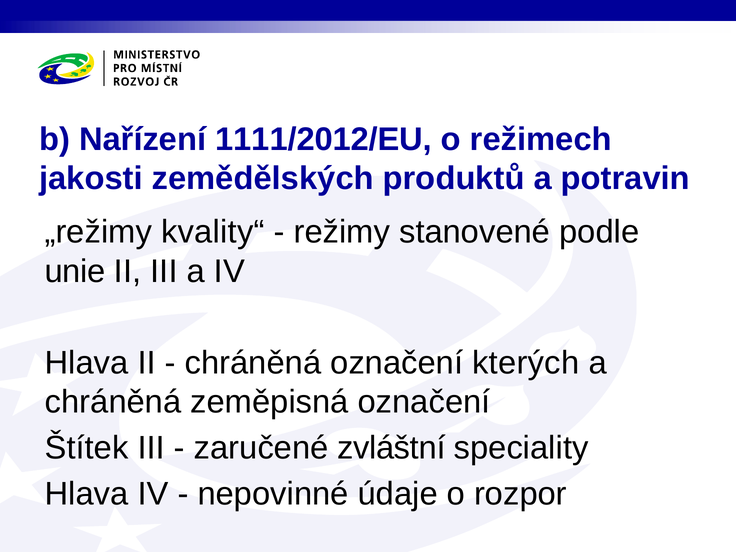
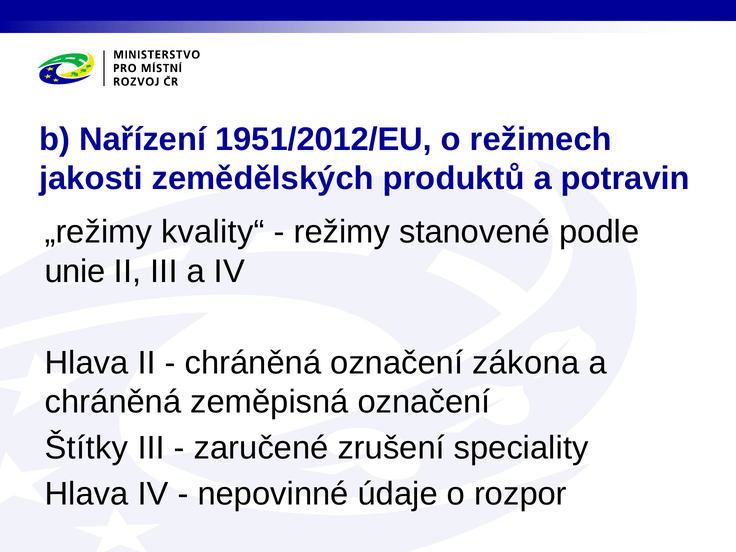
1111/2012/EU: 1111/2012/EU -> 1951/2012/EU (324, 139)
kterých: kterých -> zákona (526, 363)
Štítek: Štítek -> Štítky (87, 448)
zvláštní: zvláštní -> zrušení (391, 448)
